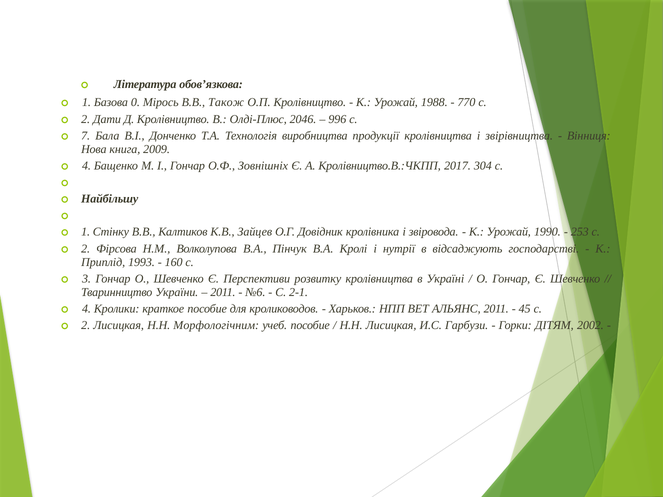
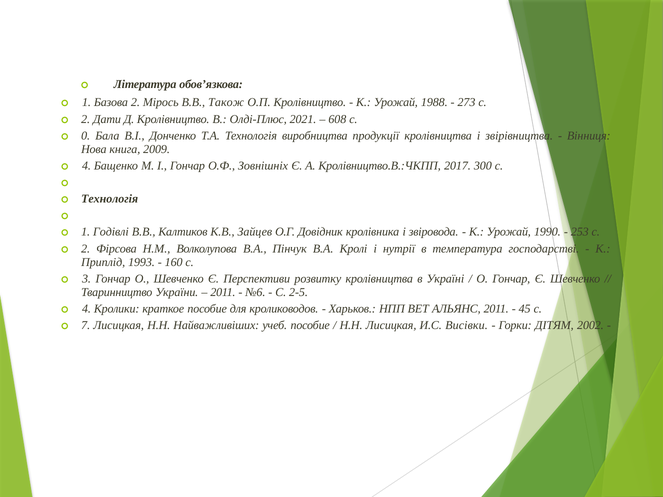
Базова 0: 0 -> 2 (135, 103)
770: 770 -> 273 (466, 103)
2046: 2046 -> 2021 (303, 119)
996: 996 -> 608 (337, 119)
7: 7 -> 0 (86, 136)
304: 304 -> 300 (483, 166)
Найбільшу: Найбільшу -> Технологія (110, 199)
Стінку: Стінку -> Годівлі (111, 232)
відсаджують: відсаджують -> температура (467, 249)
2-1: 2-1 -> 2-5 (299, 292)
2: 2 -> 7 (86, 326)
Морфологічним: Морфологічним -> Найважливіших (216, 326)
Гарбузи: Гарбузи -> Висівки (467, 326)
